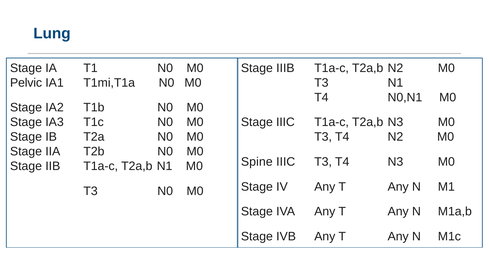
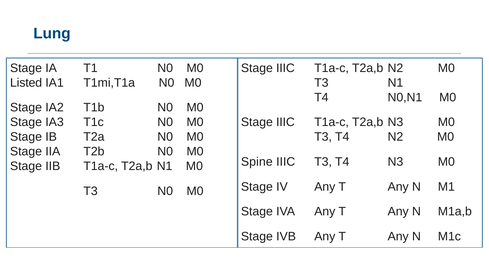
IIIB: IIIB -> IIIC (285, 68)
Pelvic: Pelvic -> Listed (26, 83)
